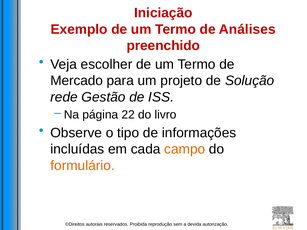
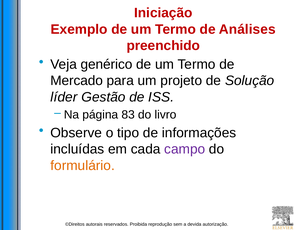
escolher: escolher -> genérico (107, 64)
rede: rede -> líder (64, 97)
22: 22 -> 83 (128, 115)
campo colour: orange -> purple (185, 149)
